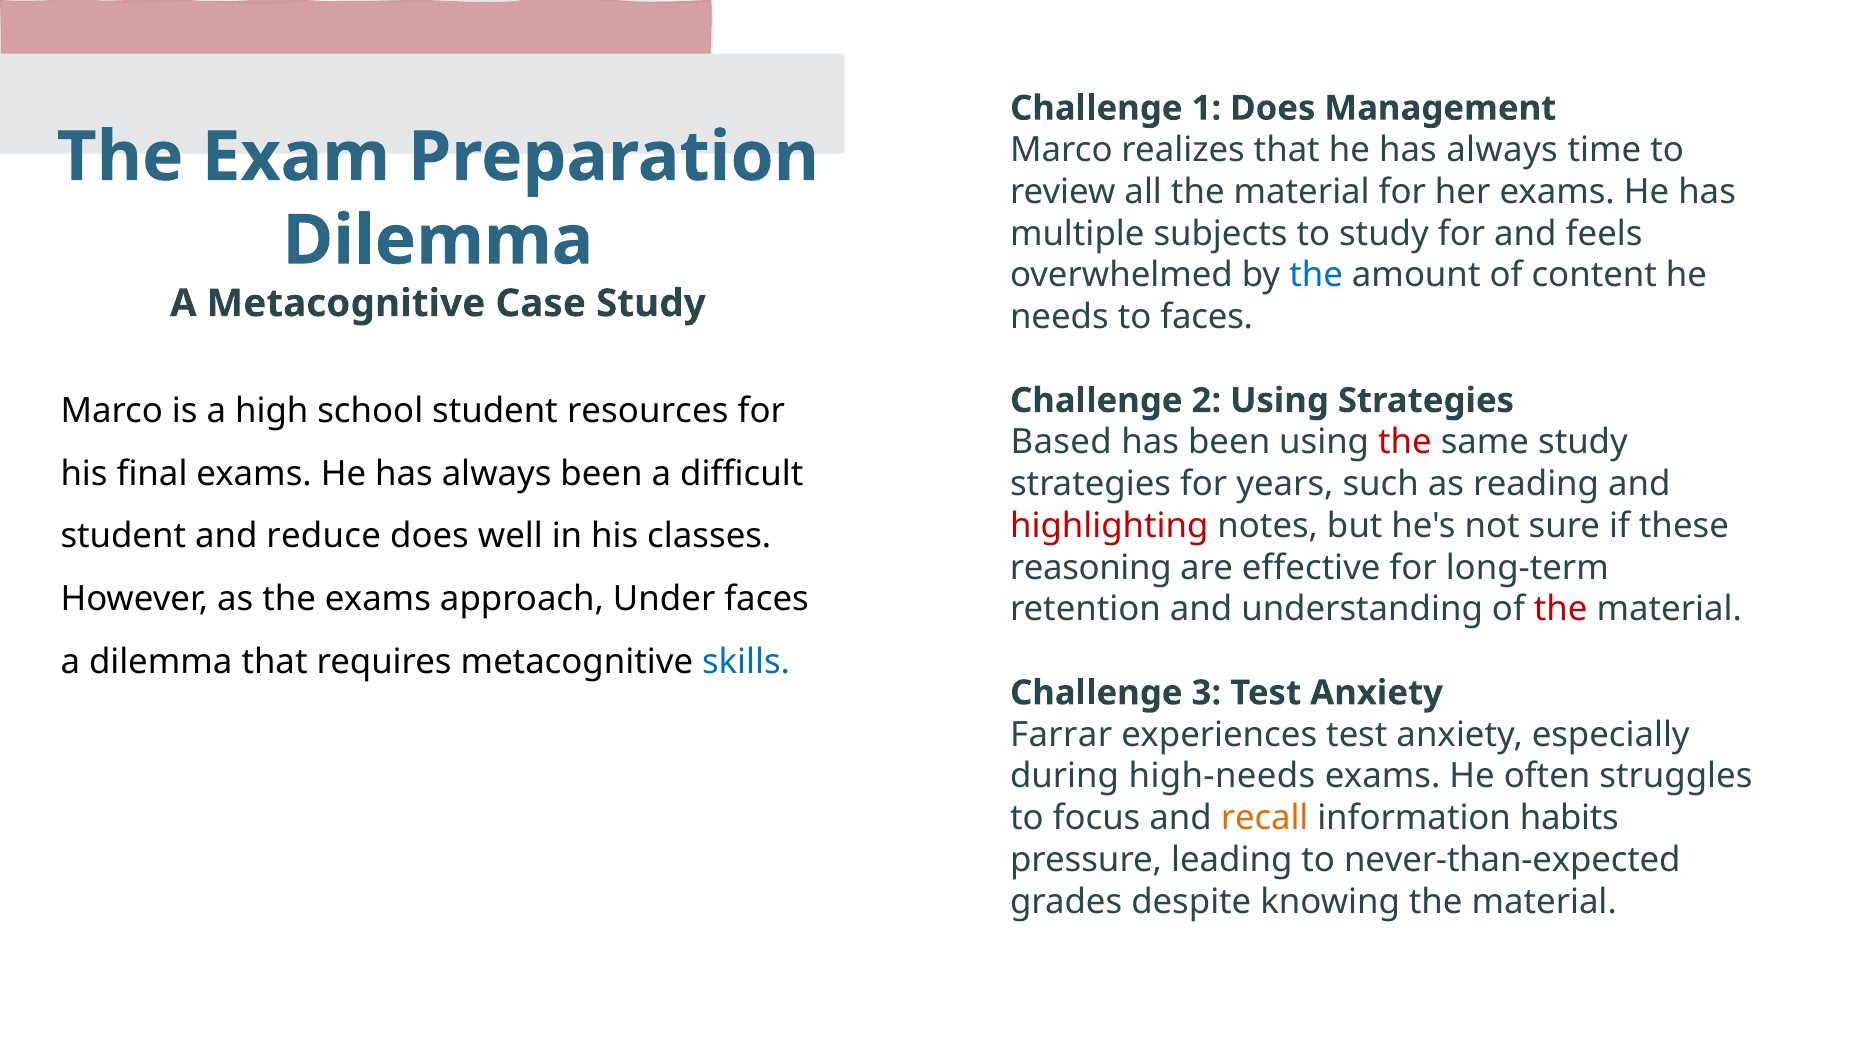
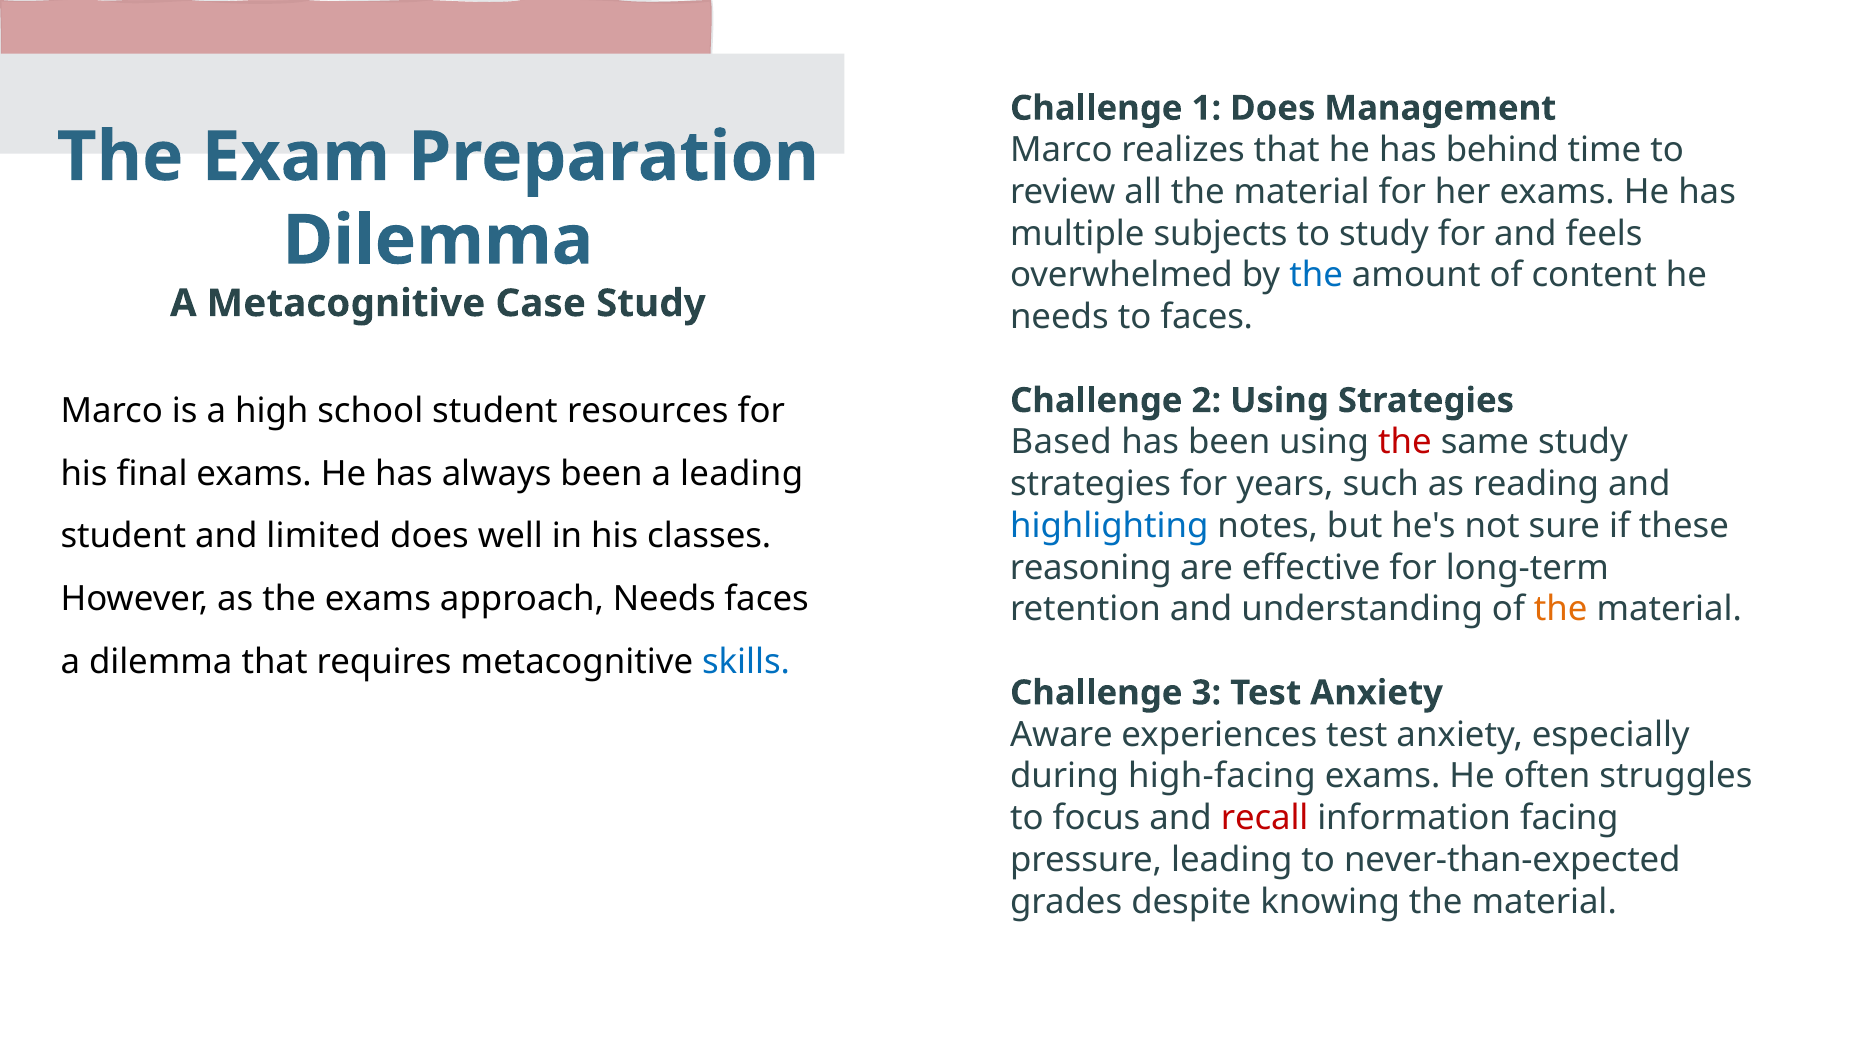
that he has always: always -> behind (1502, 150)
a difficult: difficult -> leading (742, 474)
highlighting colour: red -> blue (1109, 526)
reduce: reduce -> limited (324, 536)
approach Under: Under -> Needs (664, 599)
the colour: red -> orange (1561, 609)
Farrar: Farrar -> Aware (1061, 734)
high-needs: high-needs -> high-facing (1222, 776)
recall colour: orange -> red (1265, 818)
habits: habits -> facing (1569, 818)
